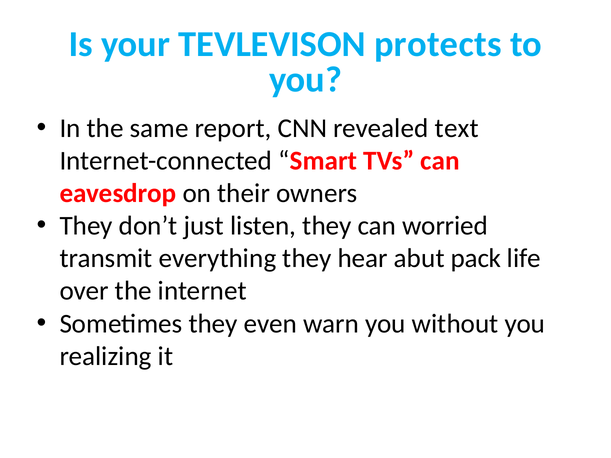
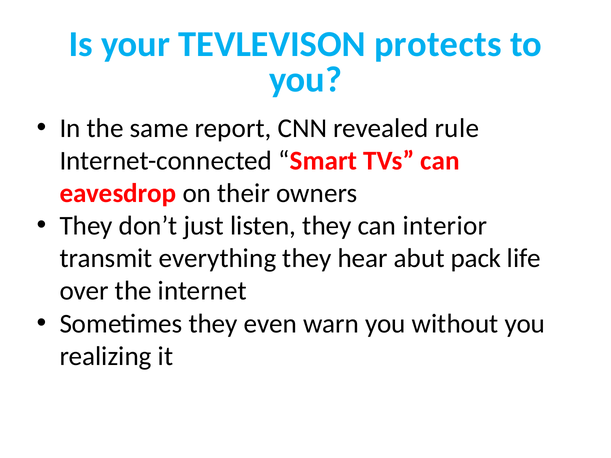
text: text -> rule (457, 128)
worried: worried -> interior (445, 226)
